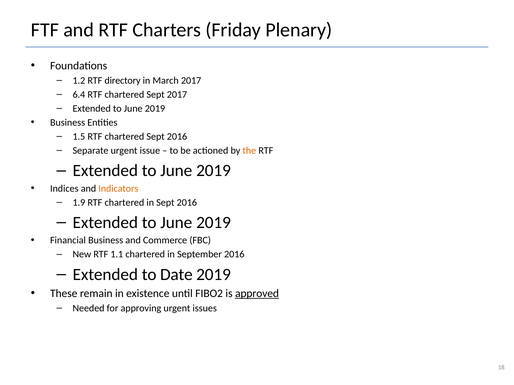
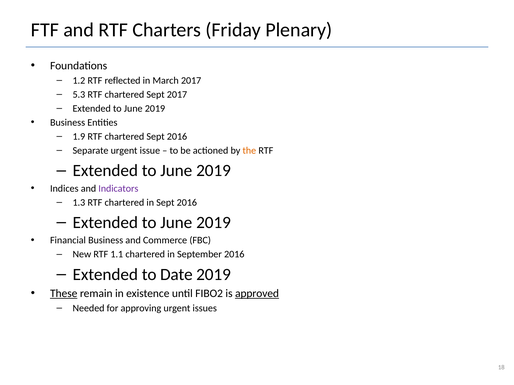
directory: directory -> reflected (123, 81)
6.4: 6.4 -> 5.3 (79, 95)
1.5: 1.5 -> 1.9 (79, 137)
Indicators colour: orange -> purple (118, 189)
1.9: 1.9 -> 1.3 (79, 203)
These underline: none -> present (64, 294)
